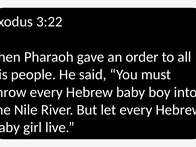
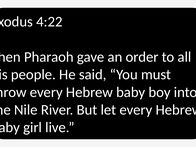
3:22: 3:22 -> 4:22 (49, 22)
